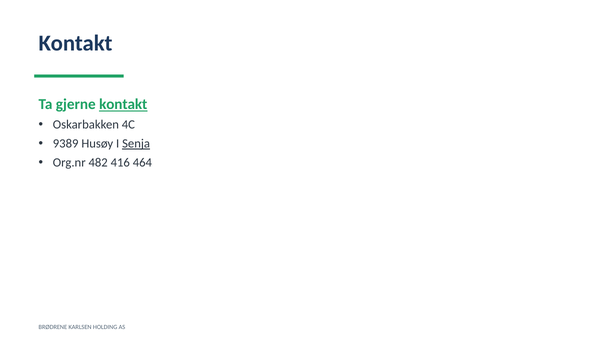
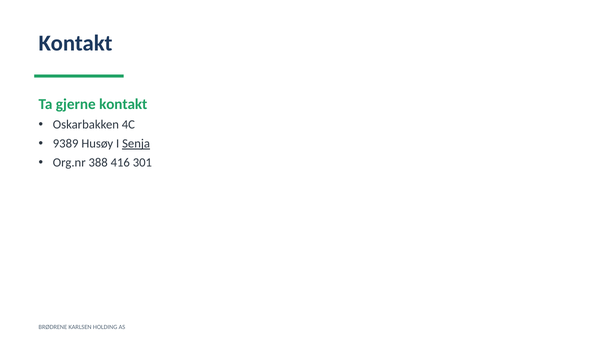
kontakt underline: present -> none (123, 105)
482: 482 -> 388 (98, 163)
464: 464 -> 301 (142, 163)
